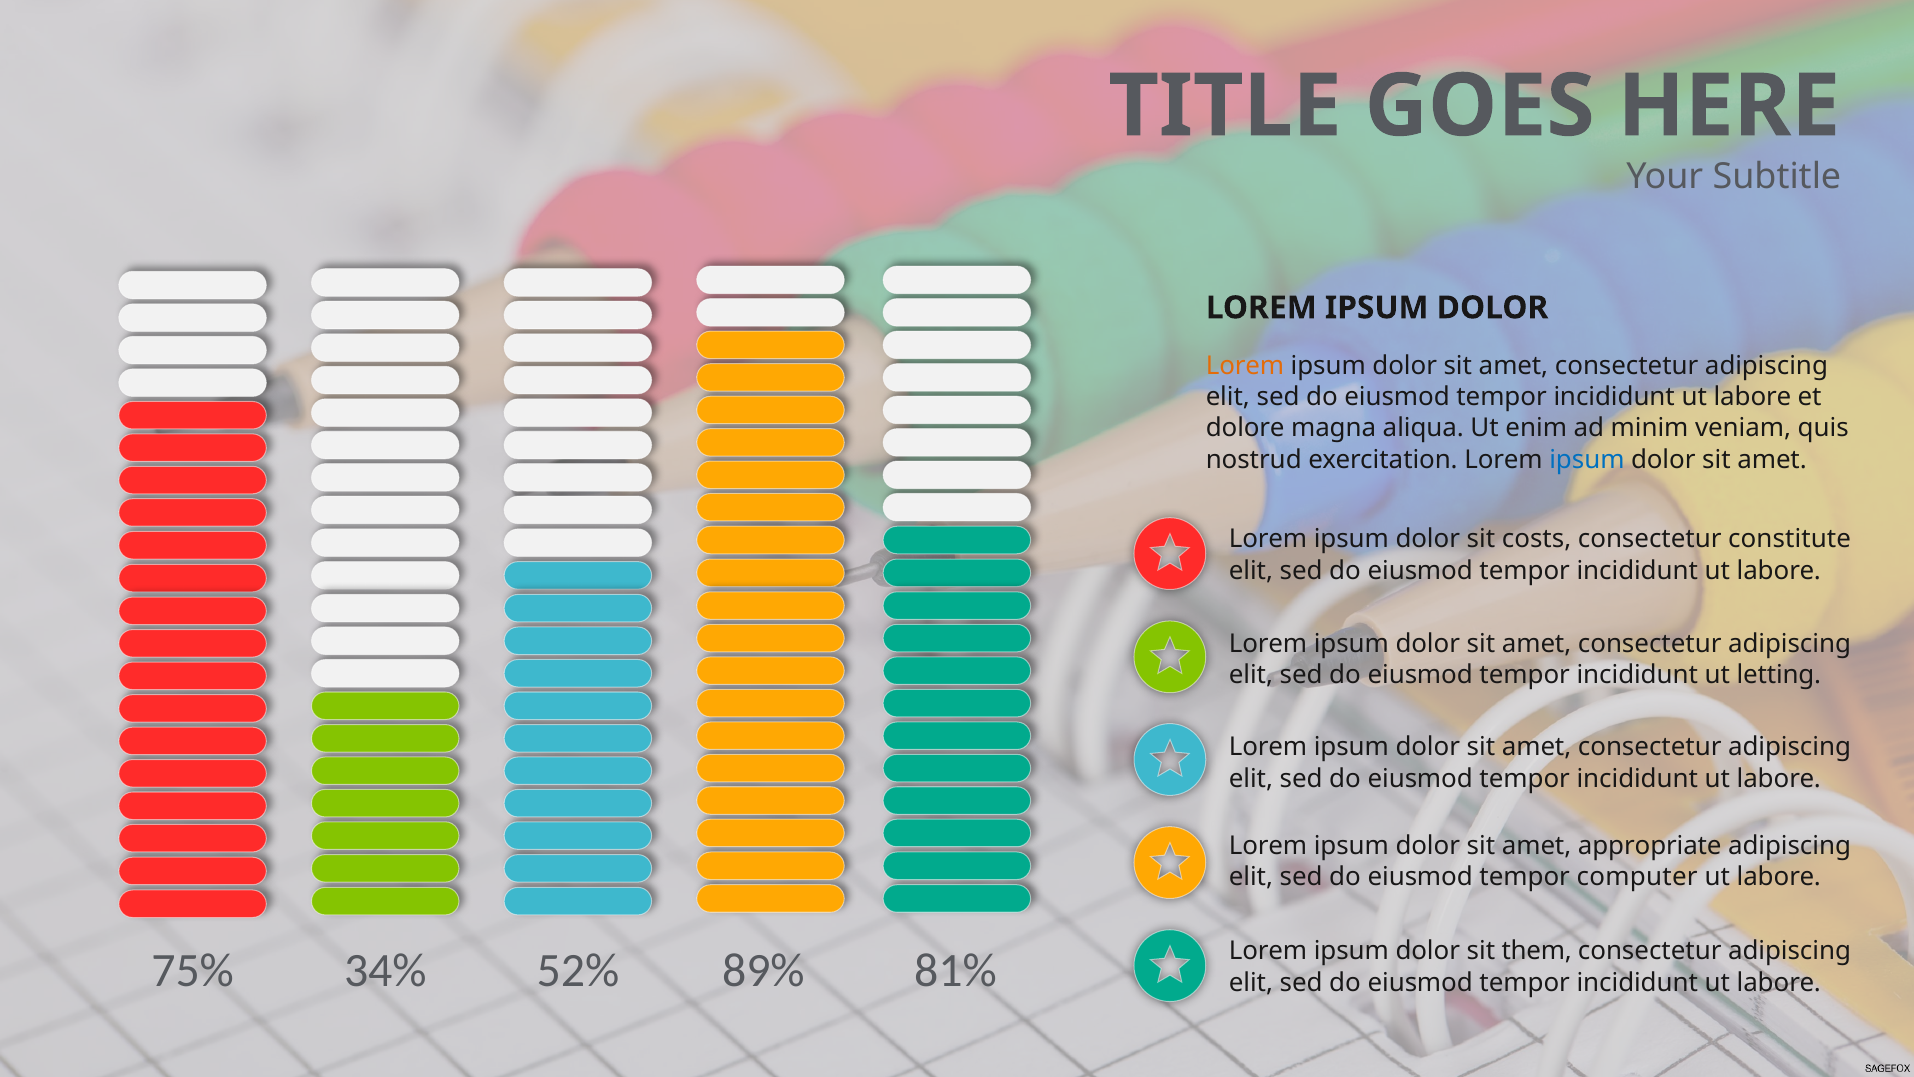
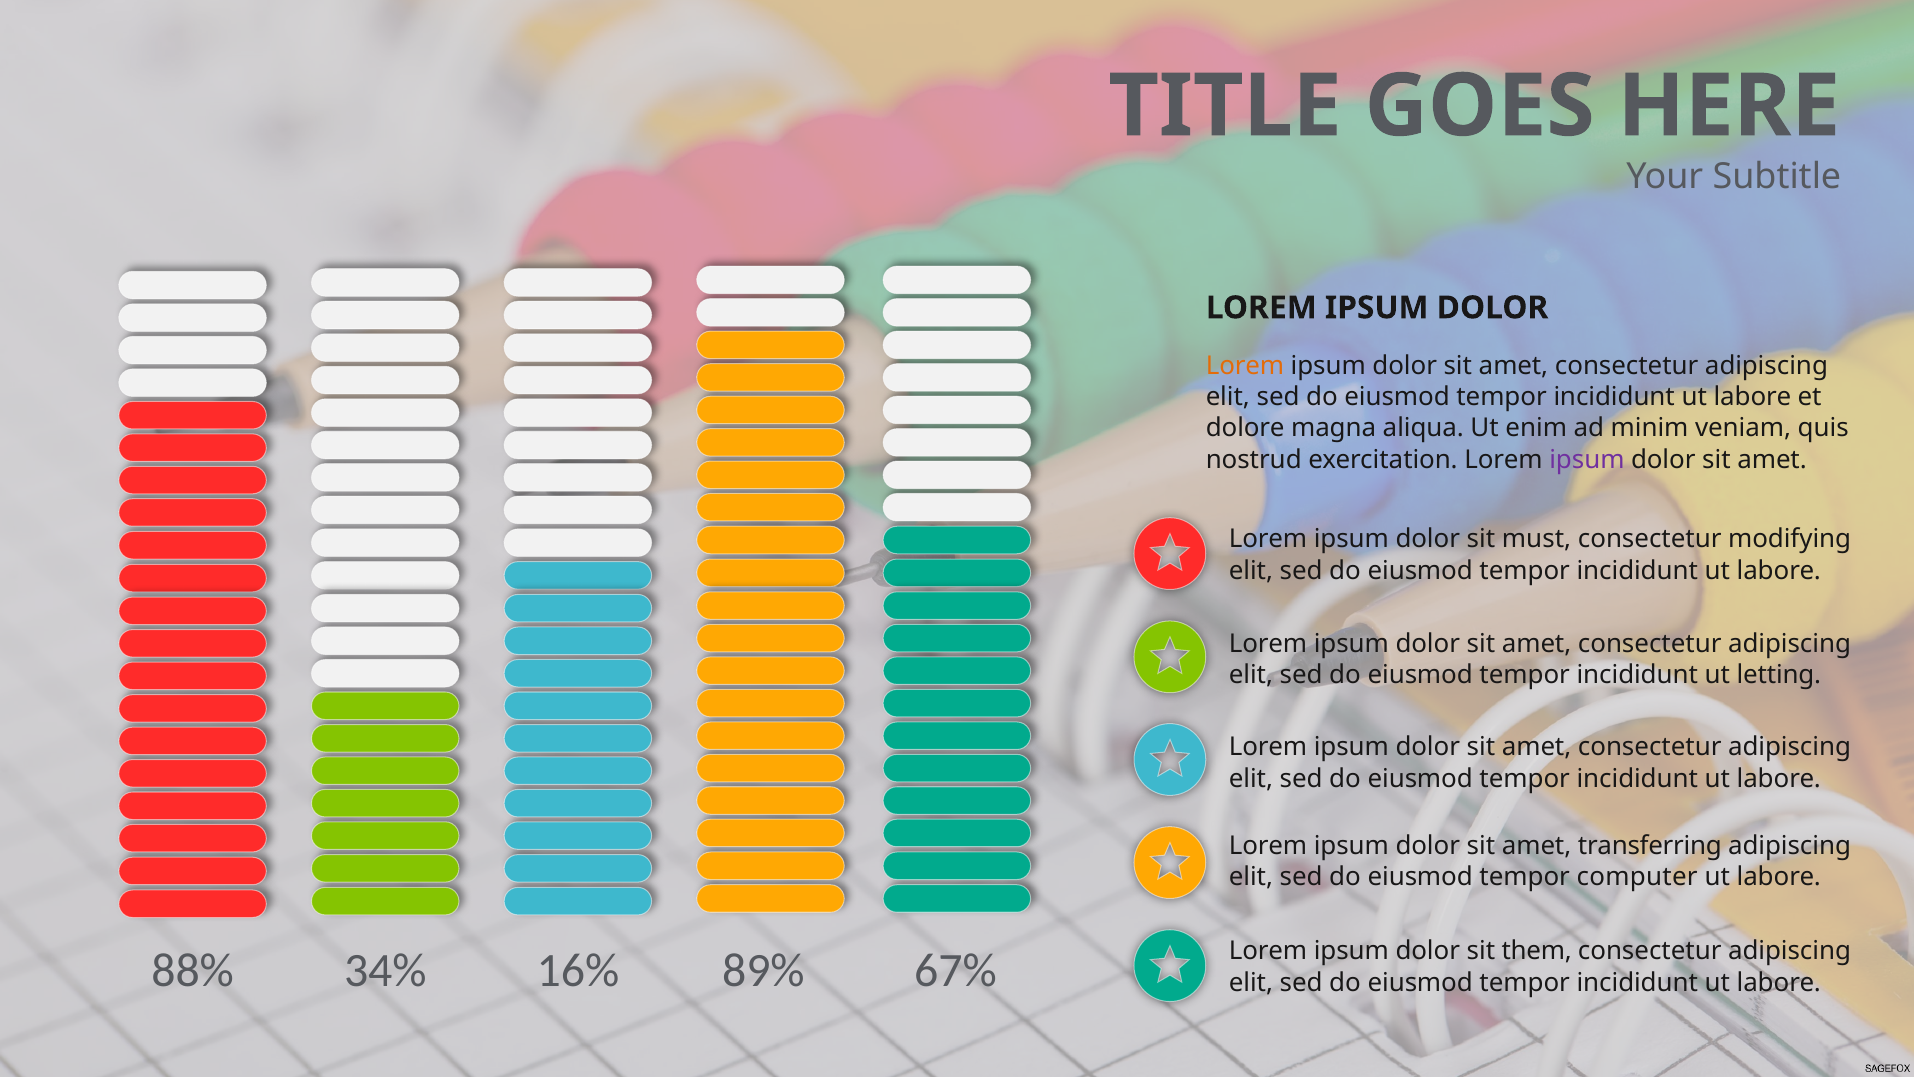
ipsum colour: blue -> purple (1587, 459)
costs: costs -> must (1537, 539)
constitute: constitute -> modifying (1790, 539)
appropriate: appropriate -> transferring (1650, 845)
75%: 75% -> 88% (193, 971)
52%: 52% -> 16% (578, 971)
81%: 81% -> 67% (956, 971)
